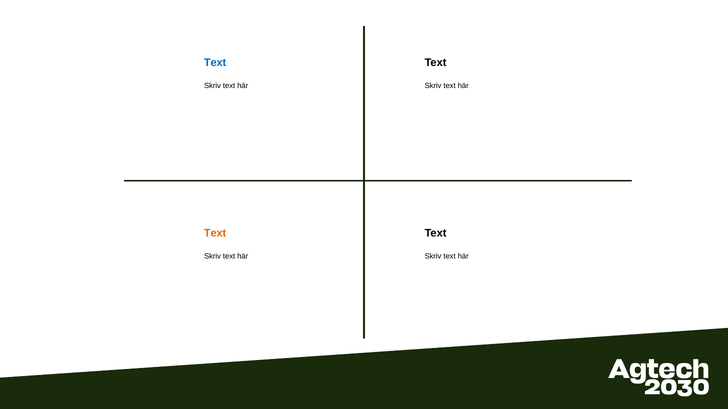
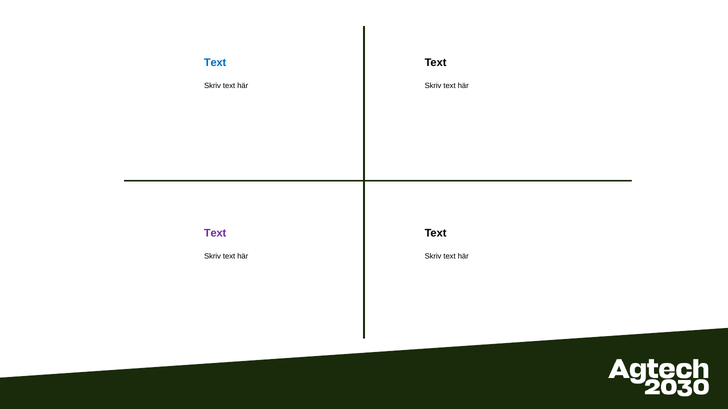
Text colour: orange -> purple (215, 234)
